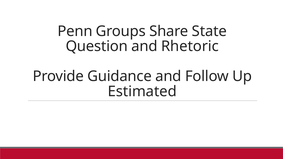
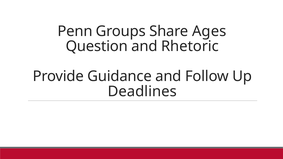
State: State -> Ages (209, 31)
Estimated: Estimated -> Deadlines (142, 91)
